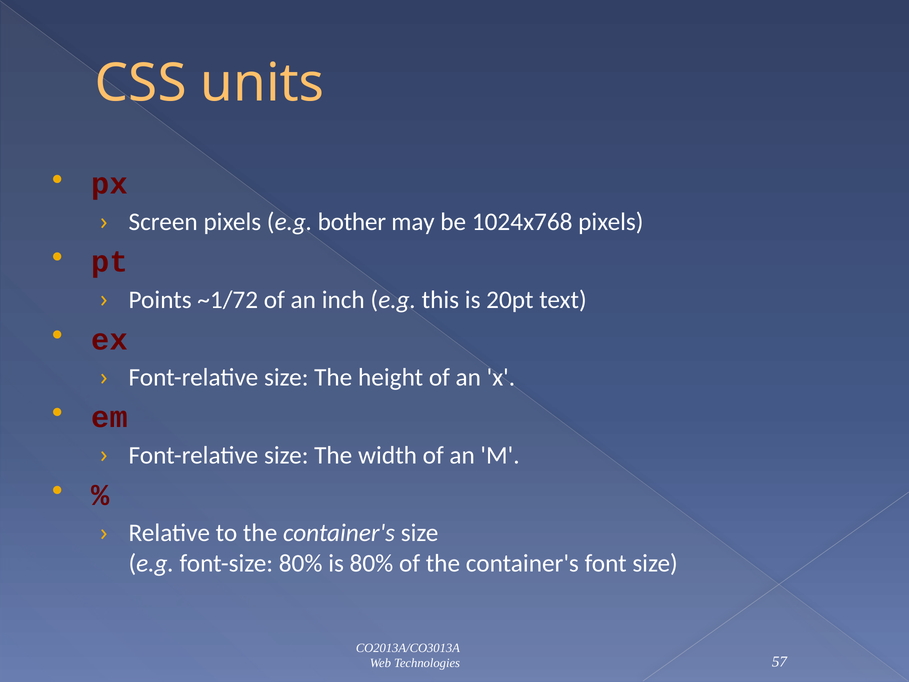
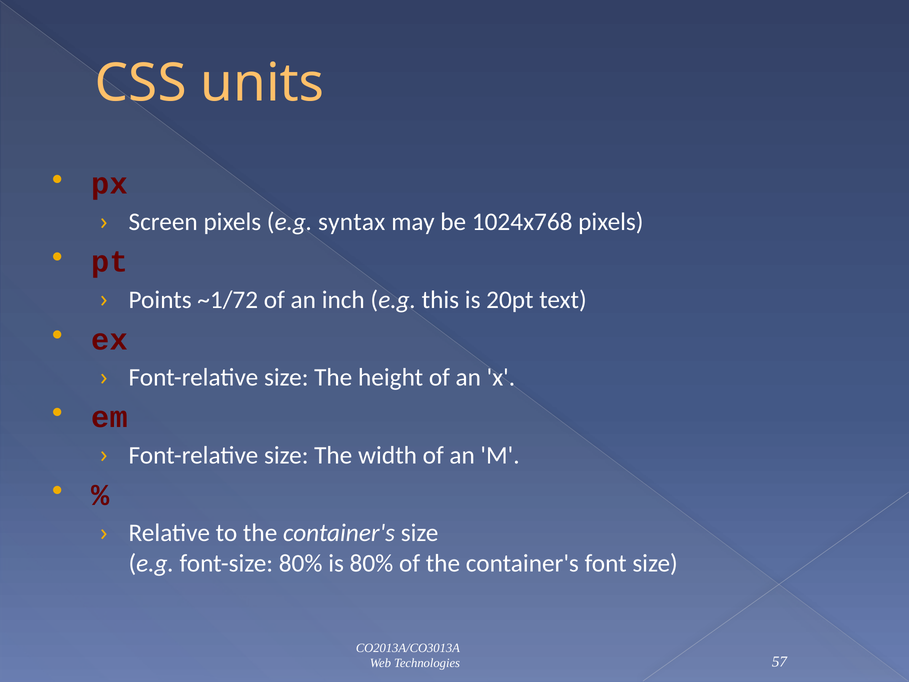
bother: bother -> syntax (352, 222)
